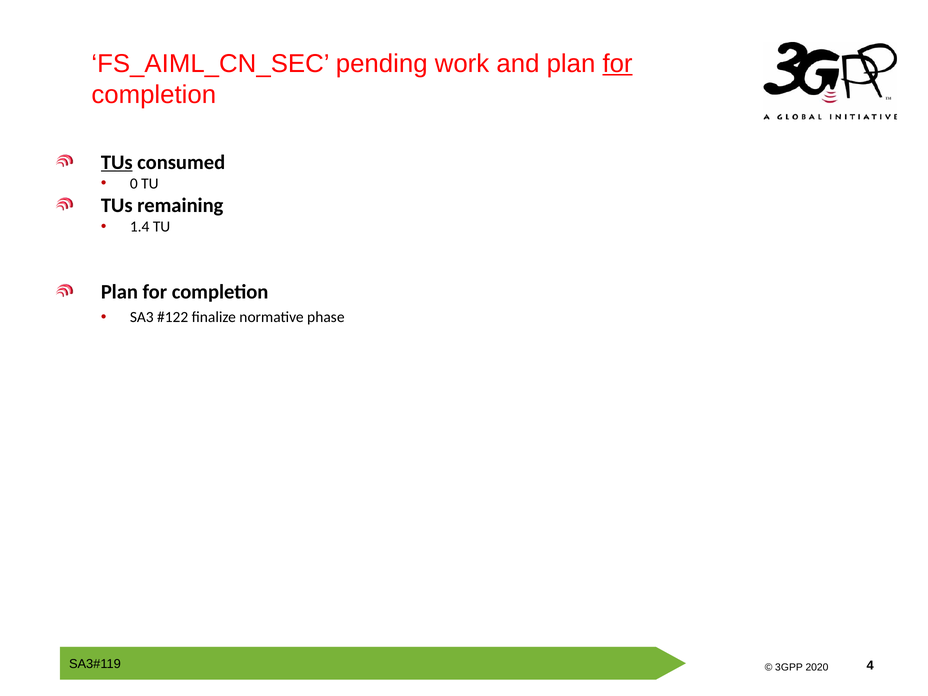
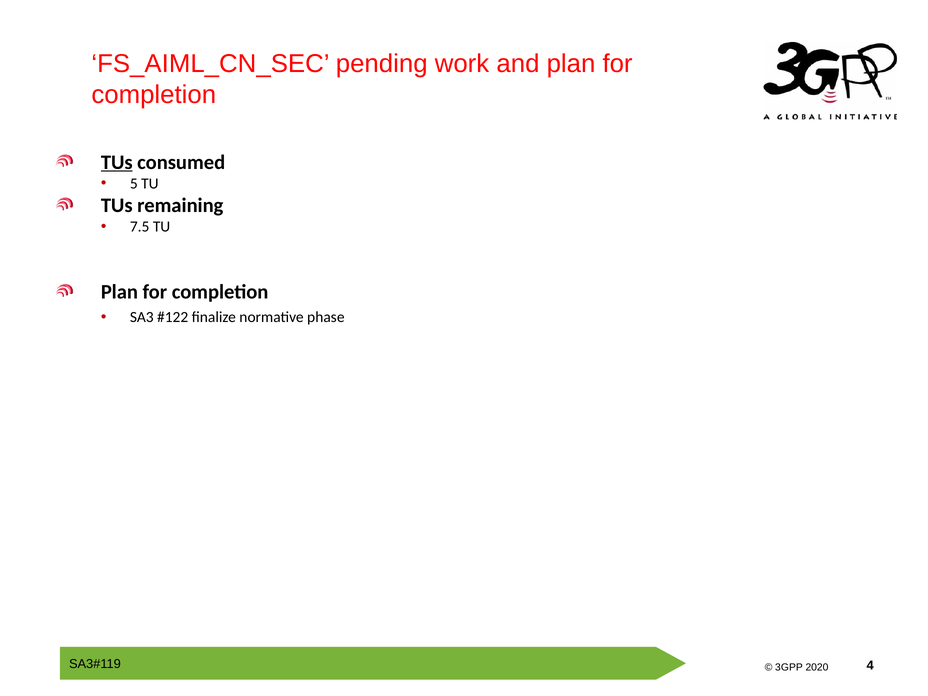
for underline: present -> none (618, 64)
0: 0 -> 5 (134, 184)
1.4: 1.4 -> 7.5 (140, 227)
